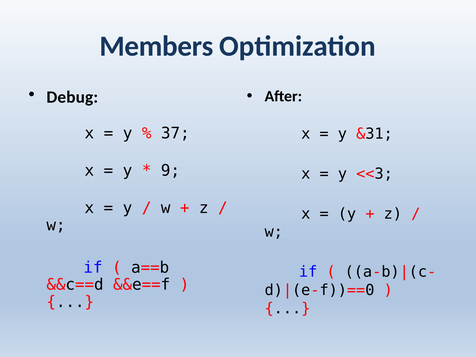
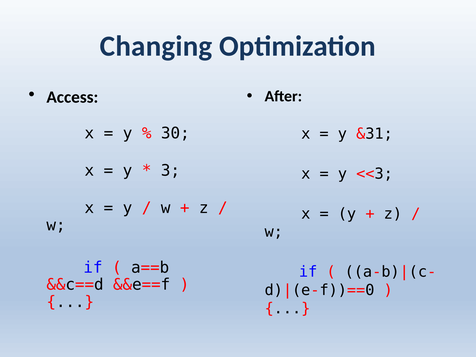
Members: Members -> Changing (156, 46)
Debug: Debug -> Access (72, 97)
37: 37 -> 30 (175, 133)
9: 9 -> 3 (170, 171)
